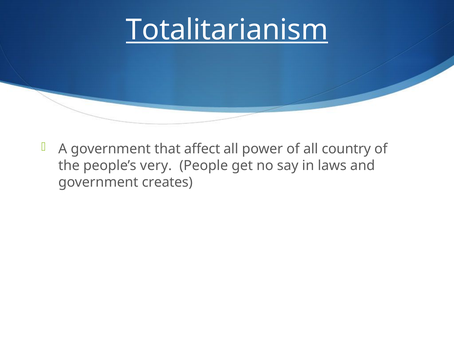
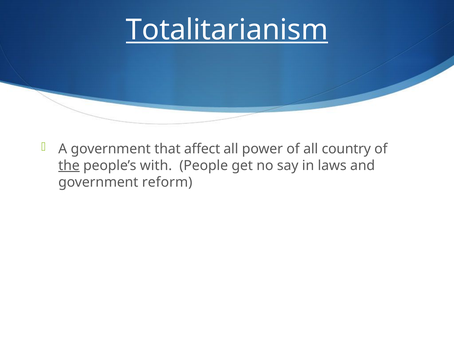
the underline: none -> present (69, 166)
very: very -> with (156, 166)
creates: creates -> reform (167, 182)
